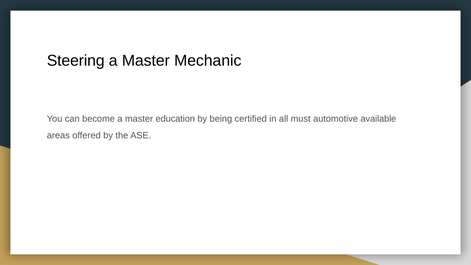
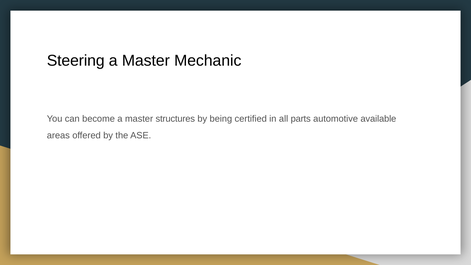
education: education -> structures (175, 119)
must: must -> parts (301, 119)
